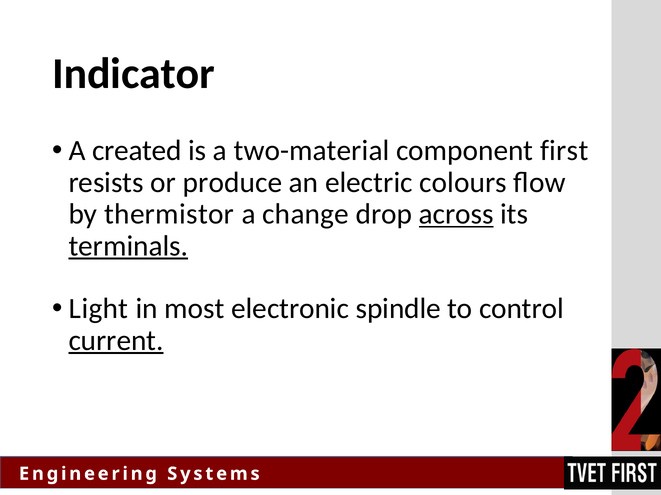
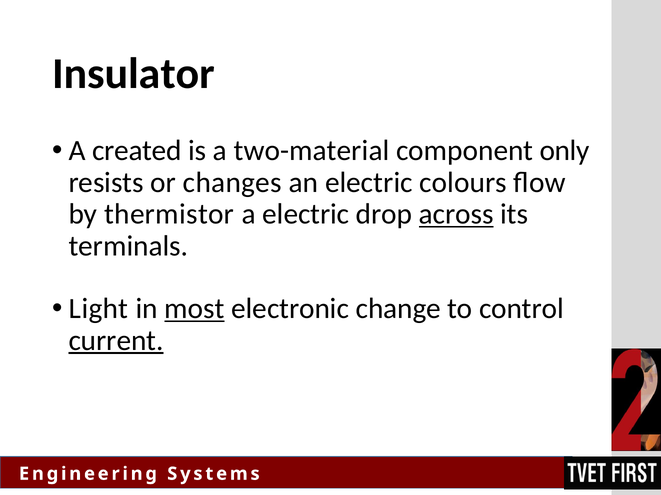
Indicator: Indicator -> Insulator (134, 74)
first: first -> only (565, 151)
produce: produce -> changes (232, 183)
a change: change -> electric (306, 214)
terminals underline: present -> none (128, 246)
most underline: none -> present (194, 309)
spindle: spindle -> change (398, 309)
